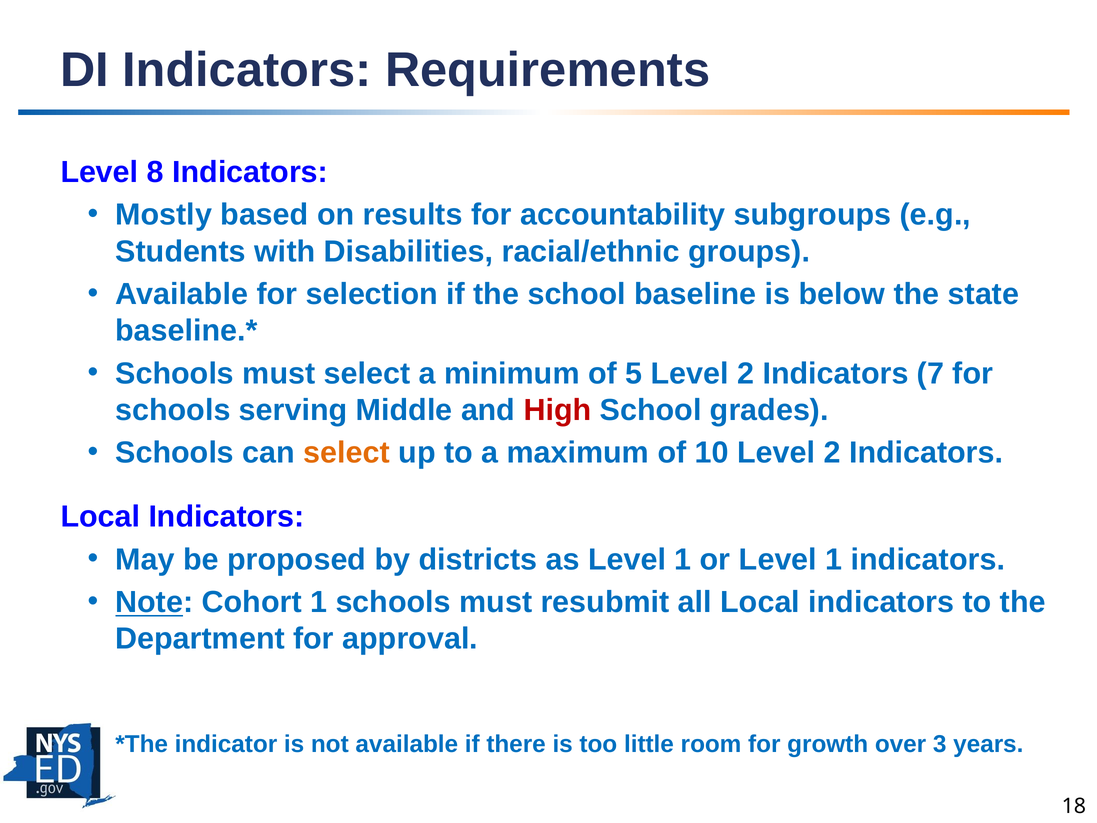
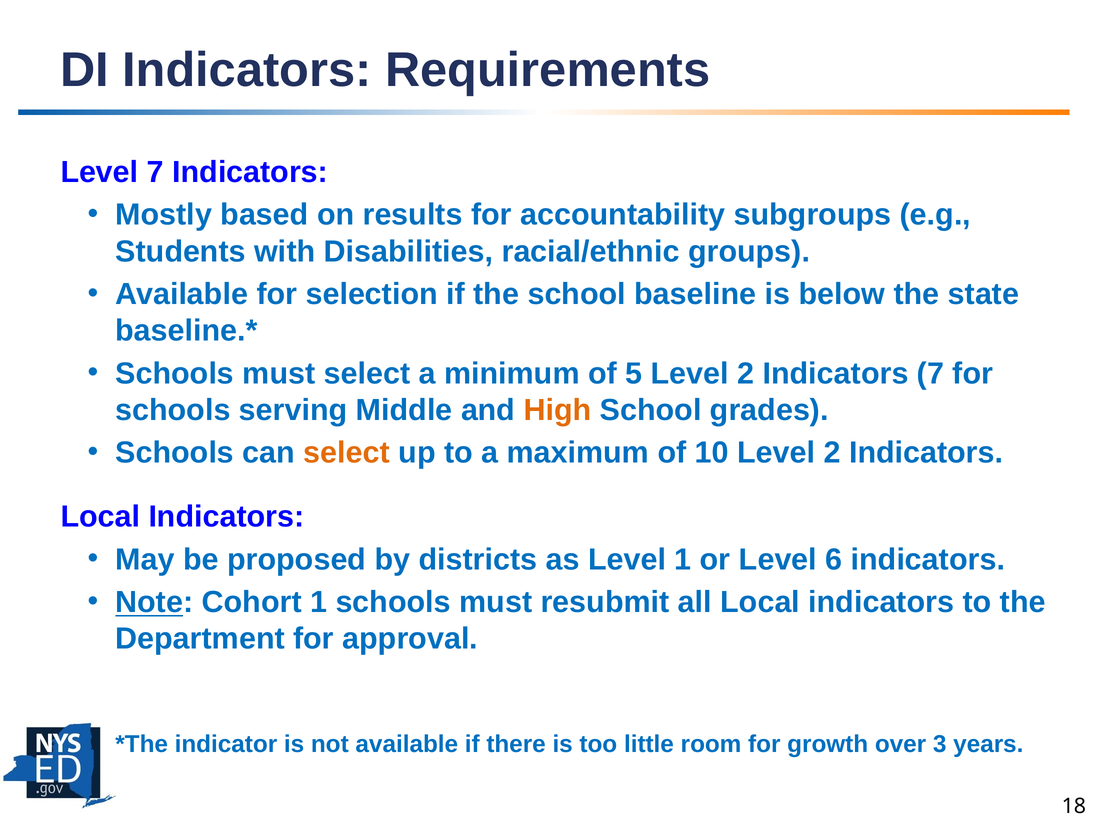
Level 8: 8 -> 7 (155, 172)
High colour: red -> orange (558, 410)
or Level 1: 1 -> 6 (834, 559)
